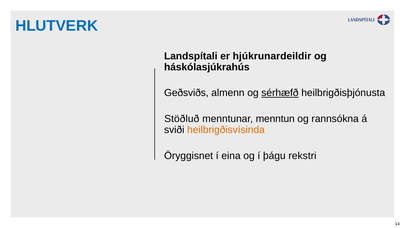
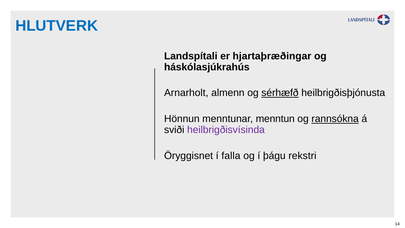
hjúkrunardeildir: hjúkrunardeildir -> hjartaþræðingar (272, 56)
Geðsviðs: Geðsviðs -> Arnarholt (186, 93)
Stöðluð: Stöðluð -> Hönnun (182, 119)
rannsókna underline: none -> present (335, 119)
heilbrigðisvísinda colour: orange -> purple (226, 130)
eina: eina -> falla (231, 156)
